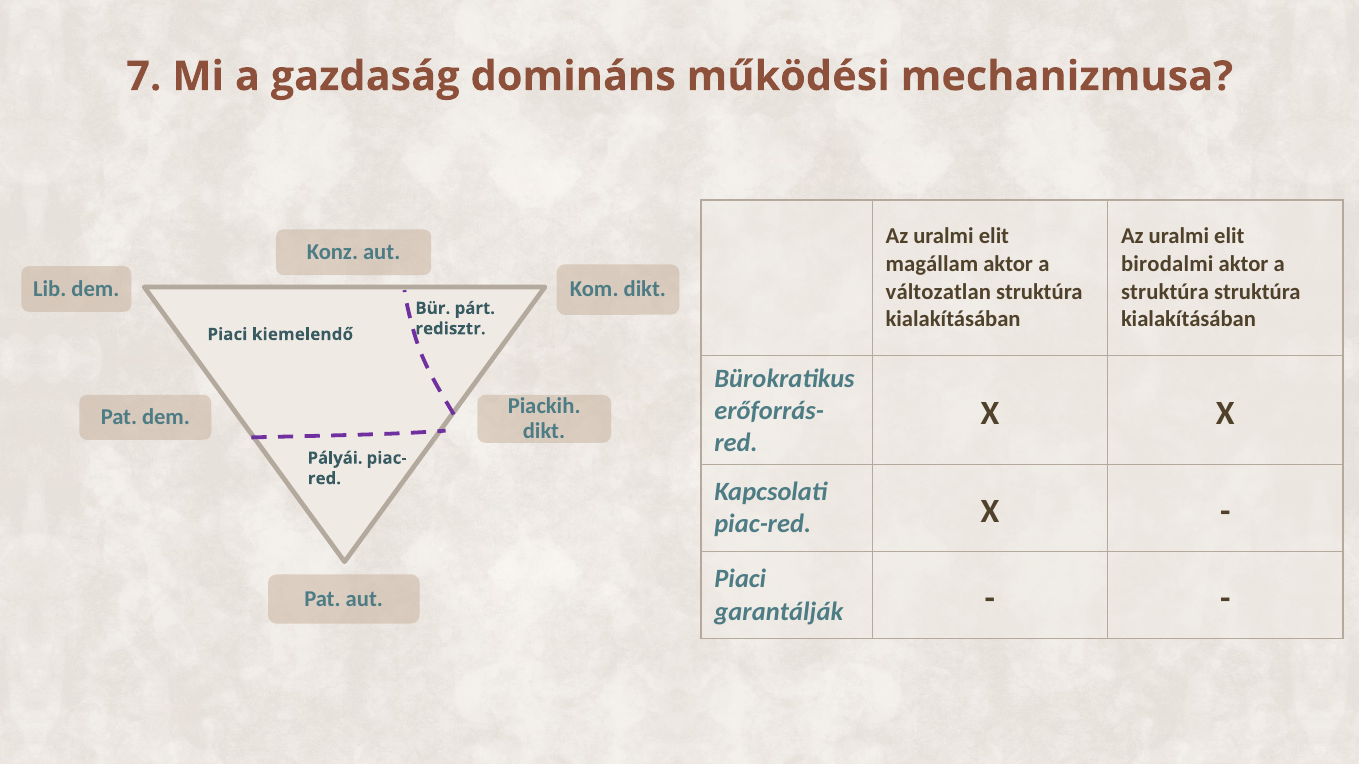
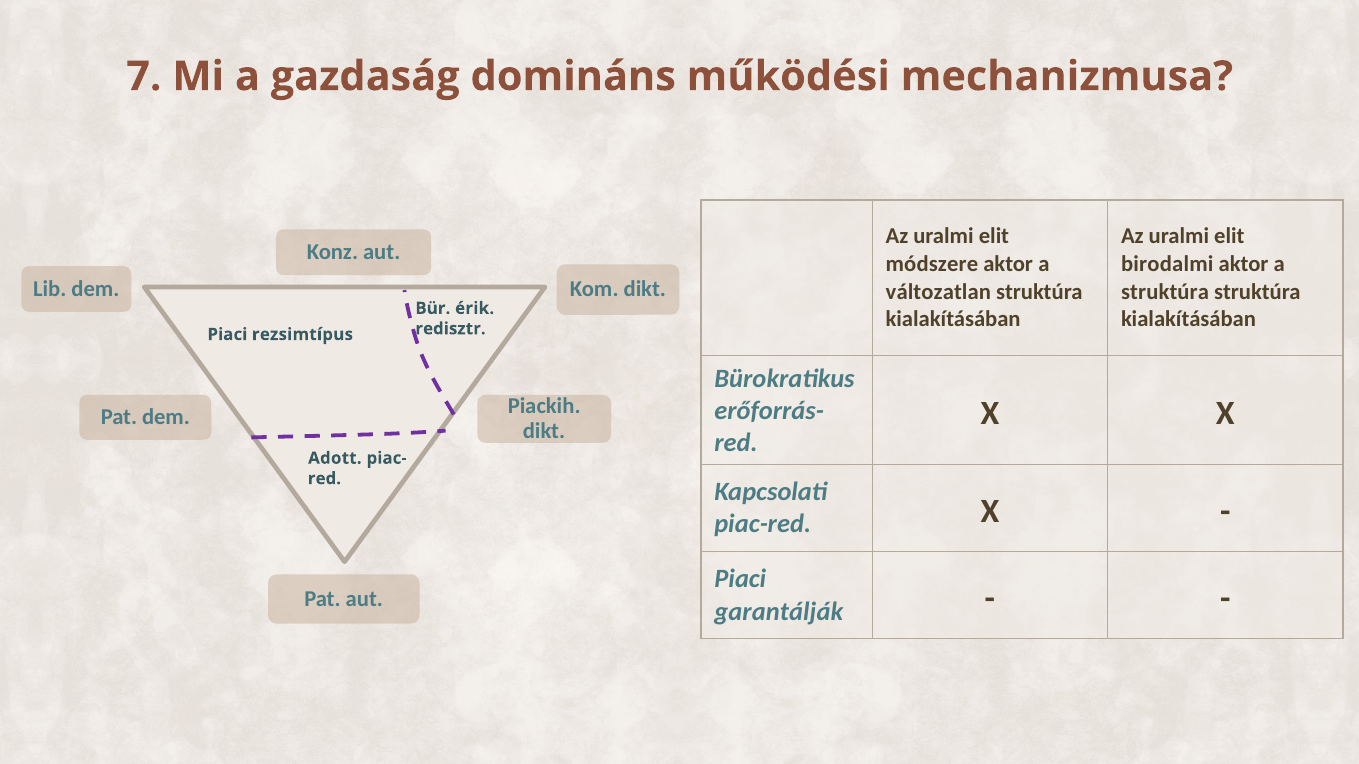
magállam: magállam -> módszere (932, 264)
párt: párt -> érik (475, 308)
kiemelendő: kiemelendő -> rezsimtípus (302, 335)
Pályái: Pályái -> Adott (335, 458)
